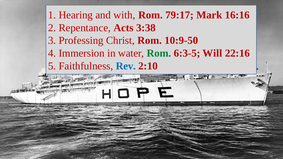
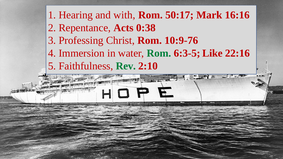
79:17: 79:17 -> 50:17 (179, 15)
3:38: 3:38 -> 0:38 (146, 28)
10:9-50: 10:9-50 -> 10:9-76 (181, 41)
Will: Will -> Like (212, 53)
Rev colour: blue -> green (126, 66)
